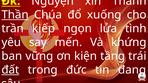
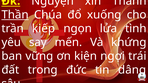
tầng: tầng -> ngợi (113, 56)
đất underline: present -> none (10, 70)
đang: đang -> dâng (132, 70)
